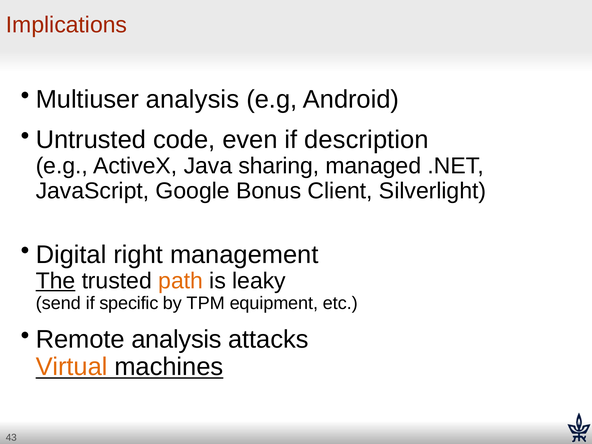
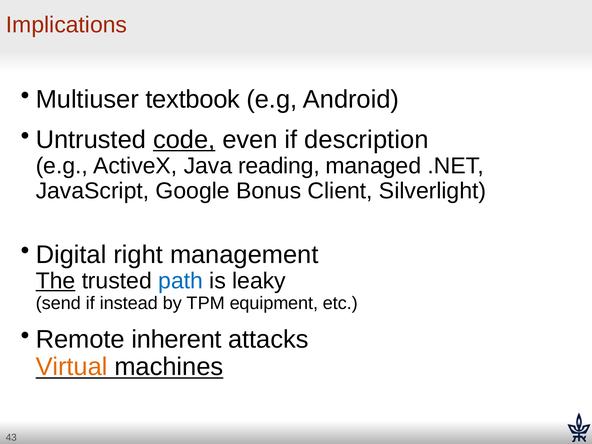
Multiuser analysis: analysis -> textbook (193, 99)
code underline: none -> present (184, 140)
sharing: sharing -> reading (279, 166)
path colour: orange -> blue (181, 281)
specific: specific -> instead (129, 303)
Remote analysis: analysis -> inherent (177, 339)
